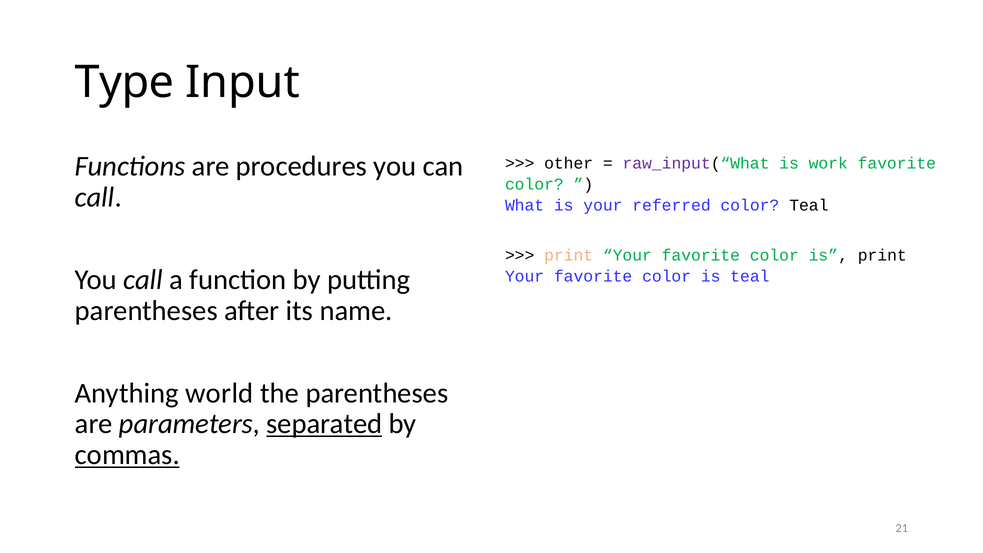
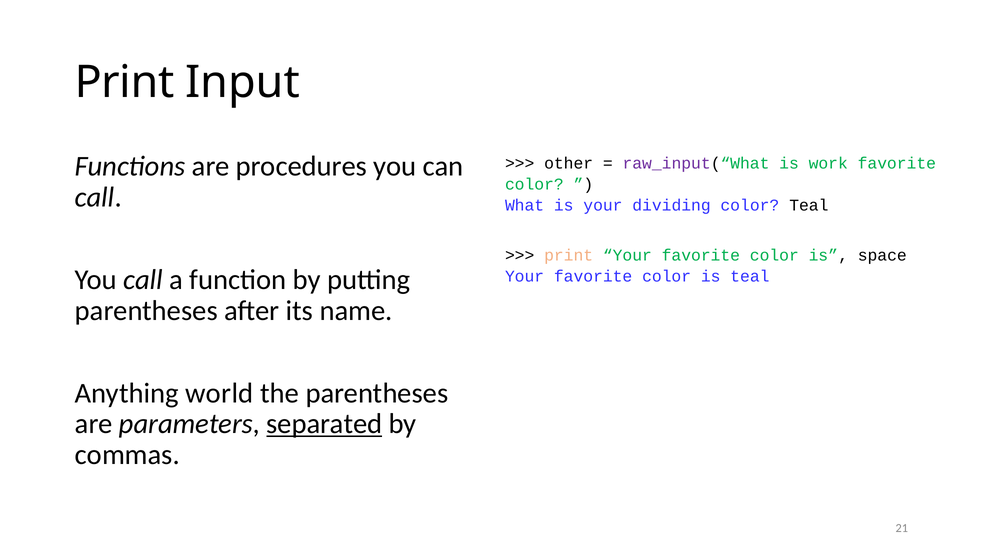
Type: Type -> Print (124, 83)
referred: referred -> dividing (672, 205)
is print: print -> space (882, 255)
commas underline: present -> none (127, 455)
